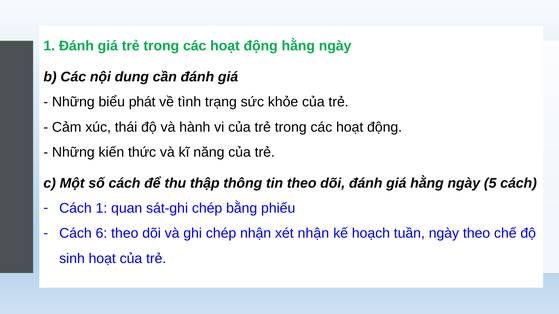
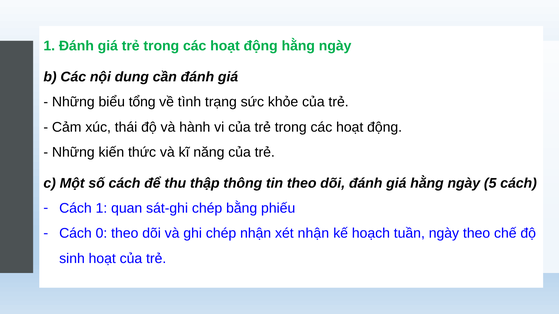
phát: phát -> tổng (142, 102)
6: 6 -> 0 (101, 234)
